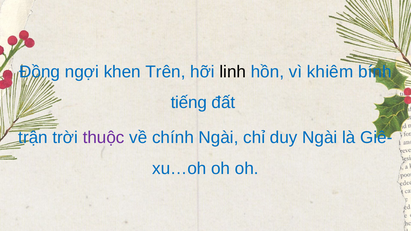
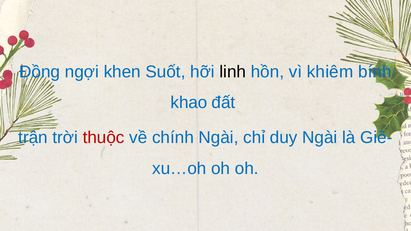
Trên: Trên -> Suốt (165, 72)
tiếng: tiếng -> khao (189, 103)
thuộc colour: purple -> red (104, 138)
